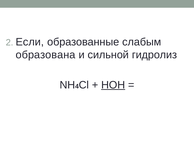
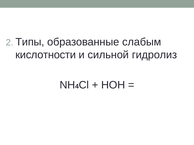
Если: Если -> Типы (30, 42)
образована: образована -> кислотности (46, 55)
HOH underline: present -> none (113, 85)
